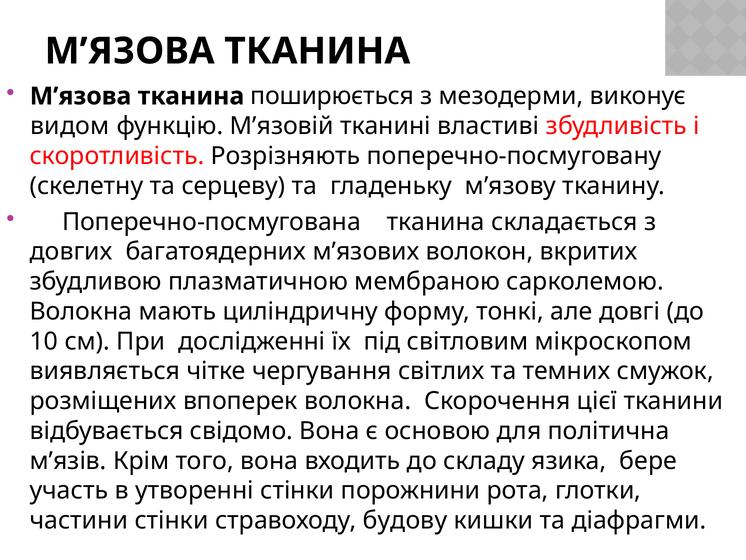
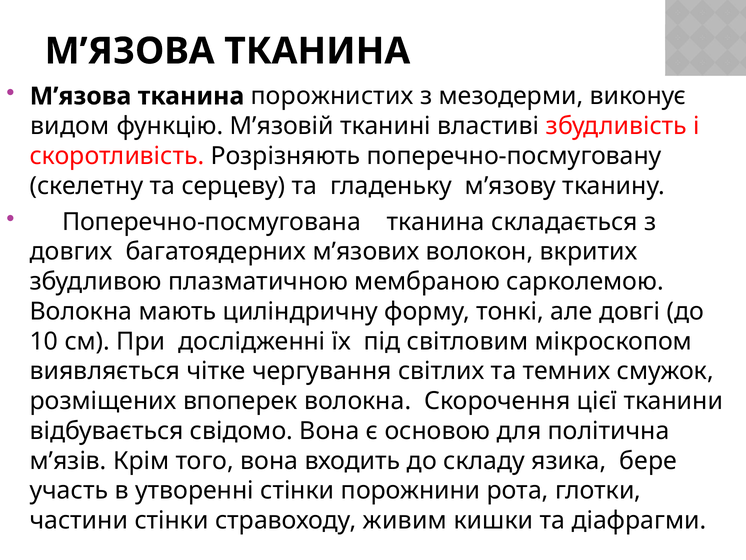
поширюється: поширюється -> порожнистих (332, 96)
будову: будову -> живим (405, 520)
